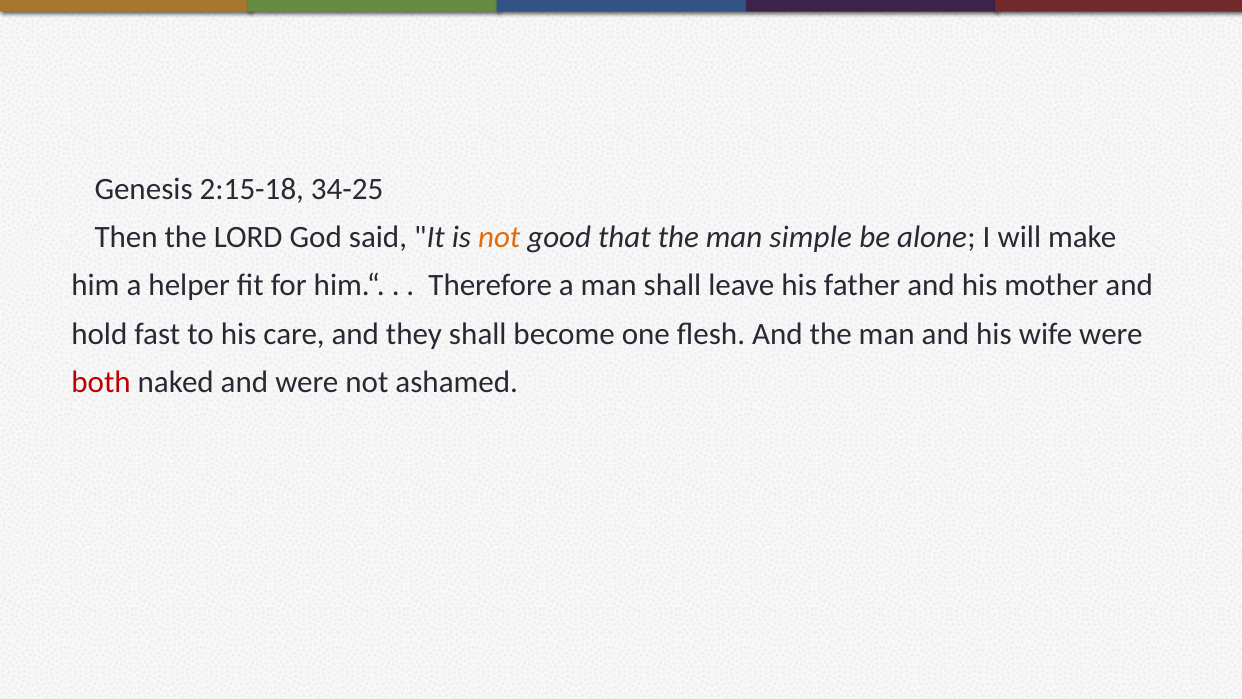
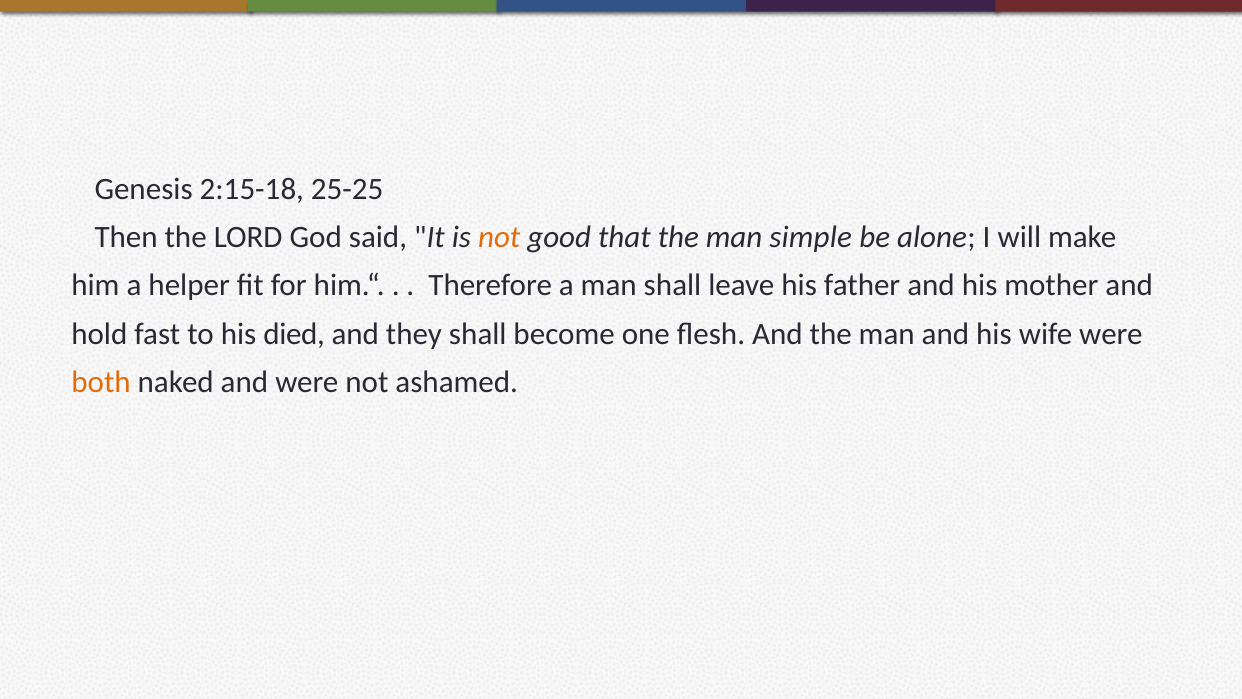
34-25: 34-25 -> 25-25 (347, 189)
care: care -> died (294, 334)
both colour: red -> orange (101, 382)
